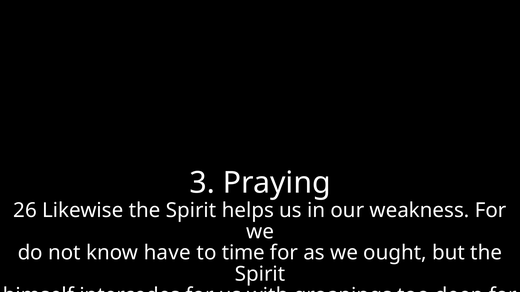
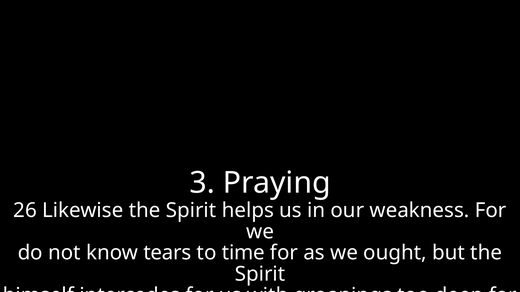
have: have -> tears (167, 253)
